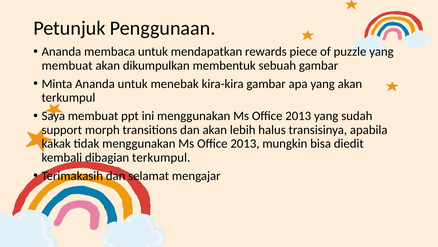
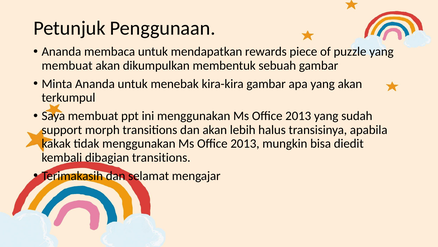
dibagian terkumpul: terkumpul -> transitions (161, 157)
